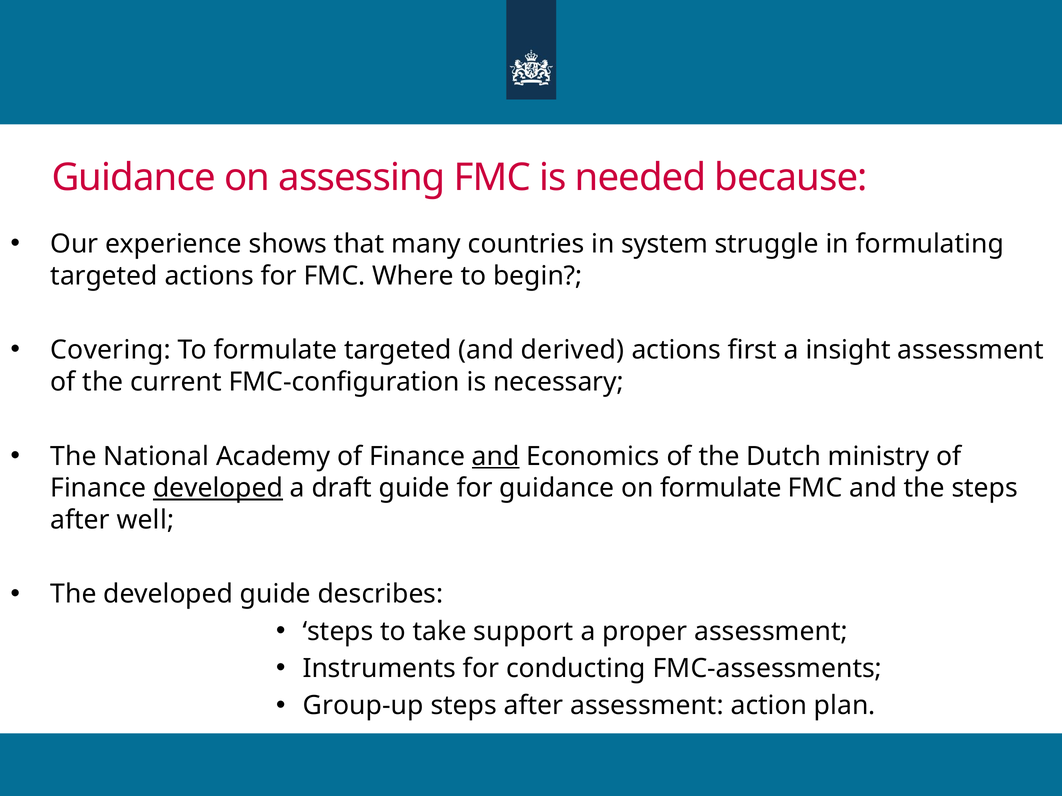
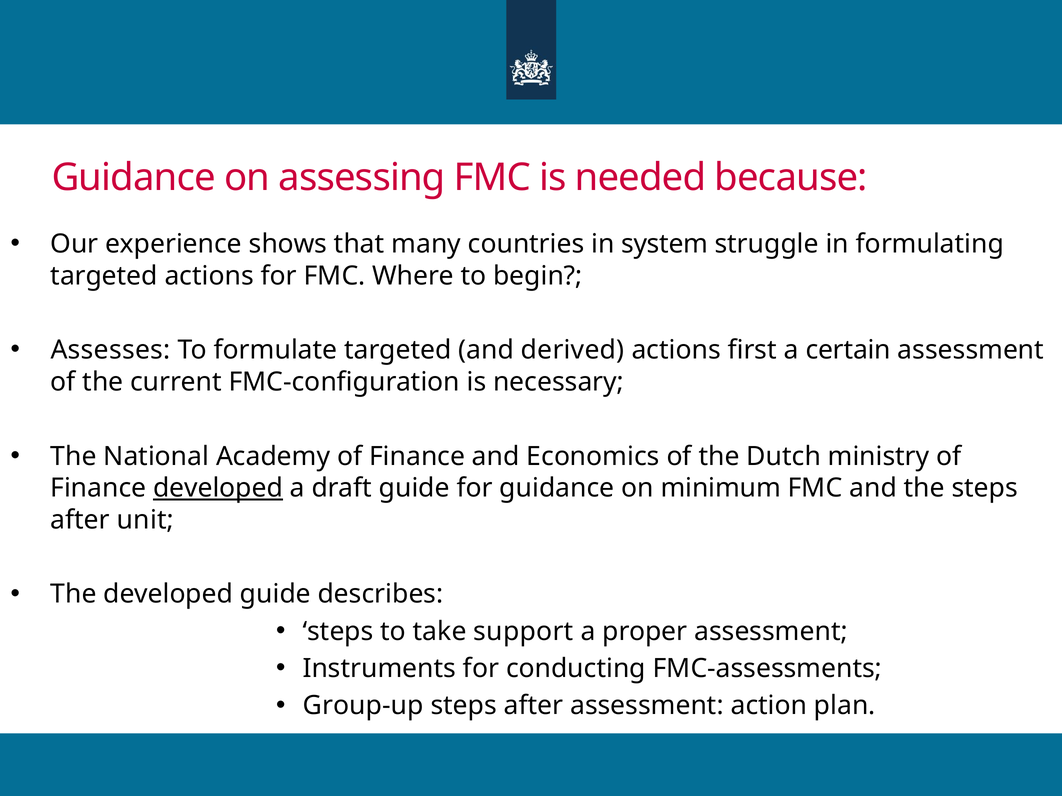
Covering: Covering -> Assesses (111, 350)
insight: insight -> certain (848, 350)
and underline: present -> none (496, 457)
on formulate: formulate -> minimum (721, 488)
well: well -> unit (145, 520)
